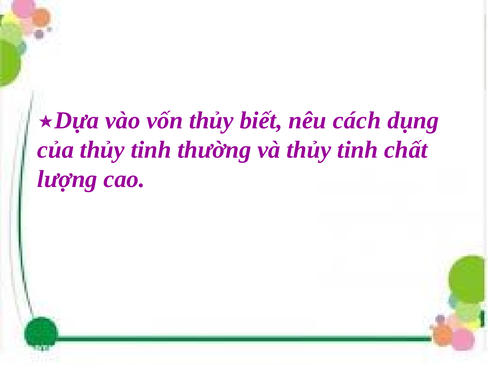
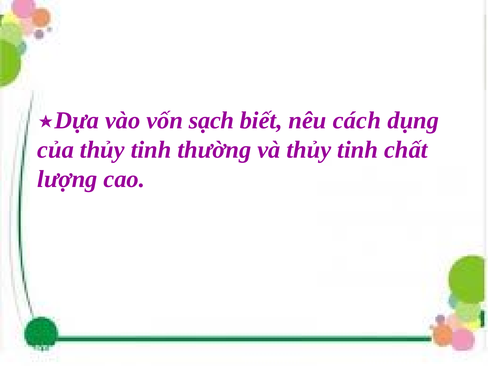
vốn thủy: thủy -> sạch (211, 120)
